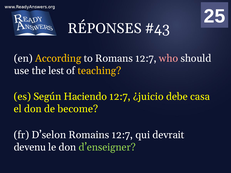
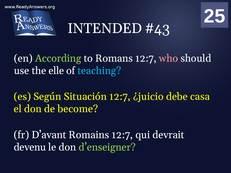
RÉPONSES: RÉPONSES -> INTENDED (105, 29)
According colour: yellow -> light green (58, 58)
lest: lest -> elle (56, 71)
teaching colour: yellow -> light blue (99, 71)
Haciendo: Haciendo -> Situación (85, 97)
D’selon: D’selon -> D’avant (49, 135)
